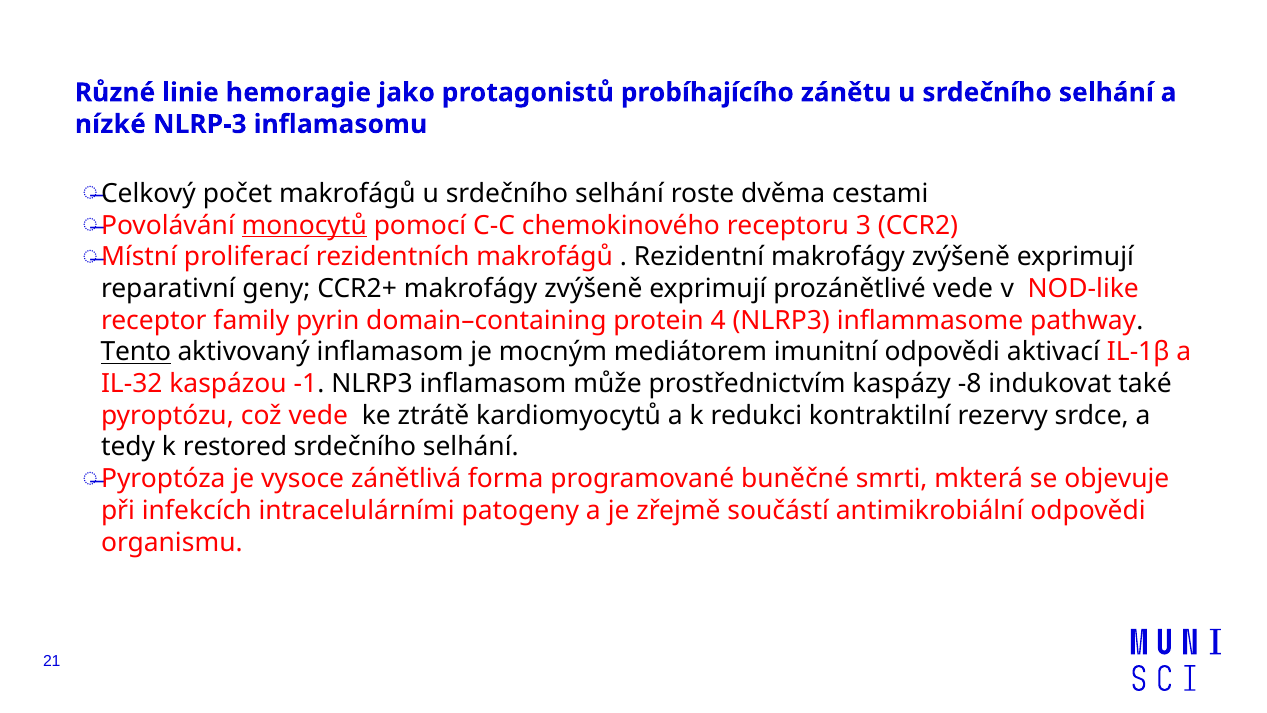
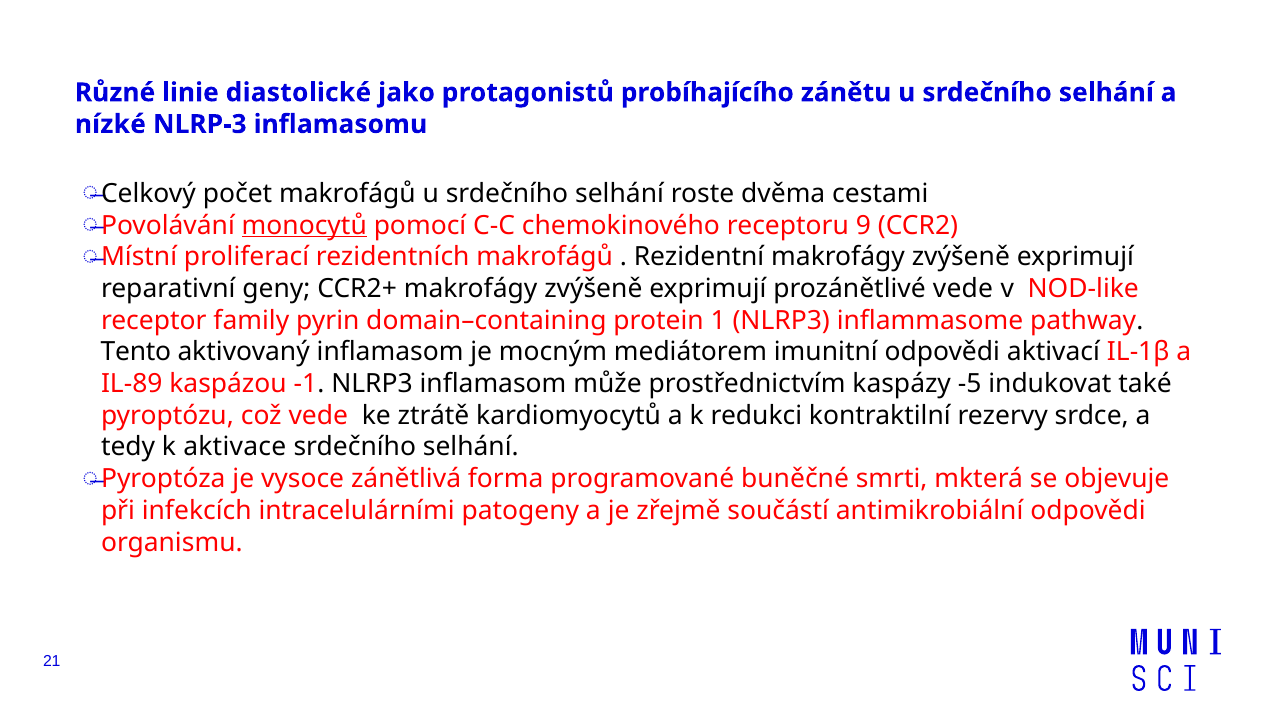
hemoragie: hemoragie -> diastolické (298, 93)
3: 3 -> 9 (863, 225)
4: 4 -> 1 (718, 320)
Tento underline: present -> none (136, 352)
IL-32: IL-32 -> IL-89 (132, 384)
-8: -8 -> -5 (970, 384)
restored: restored -> aktivace (235, 447)
